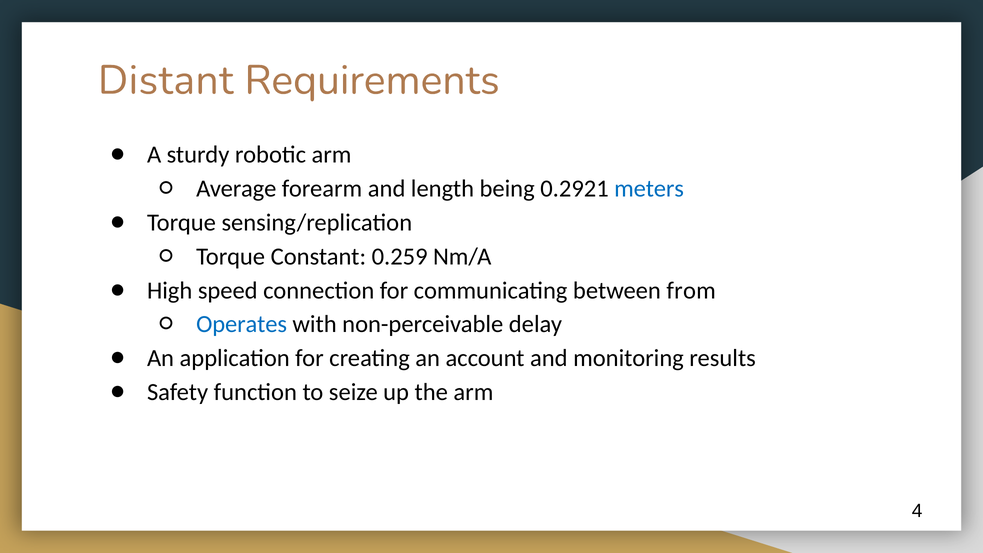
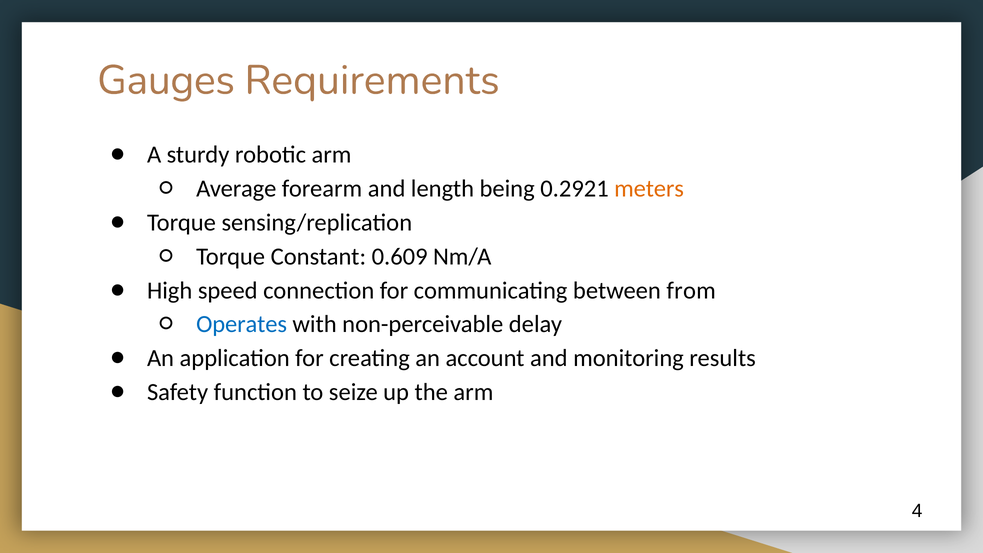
Distant: Distant -> Gauges (166, 80)
meters colour: blue -> orange (649, 189)
0.259: 0.259 -> 0.609 (400, 257)
